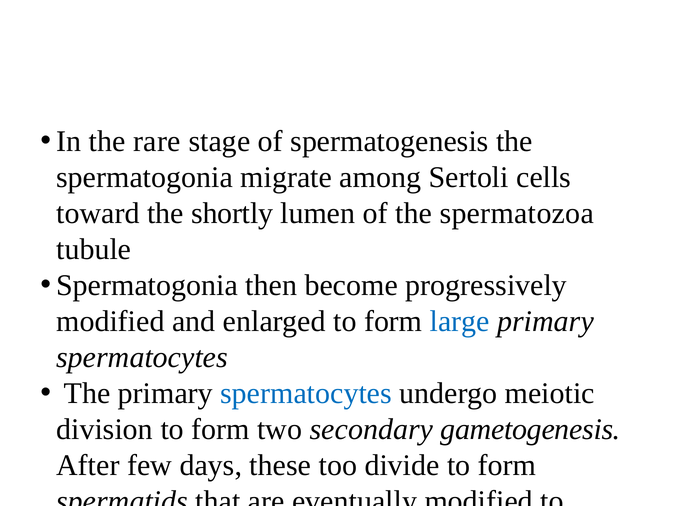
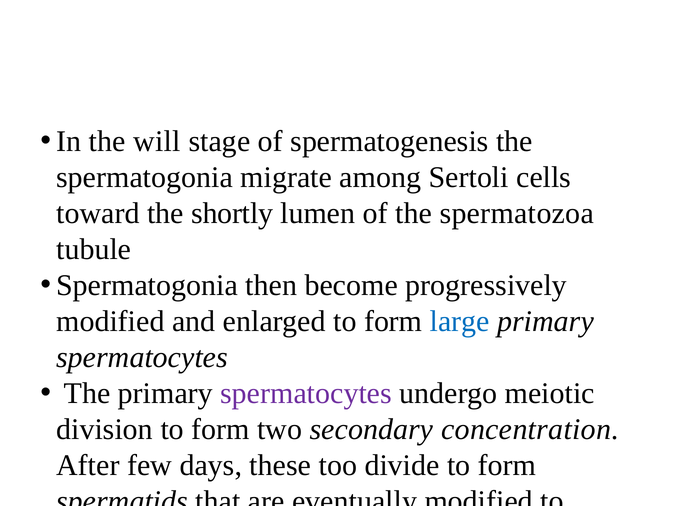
rare: rare -> will (157, 142)
spermatocytes colour: blue -> purple (306, 394)
gametogenesis: gametogenesis -> concentration (530, 430)
